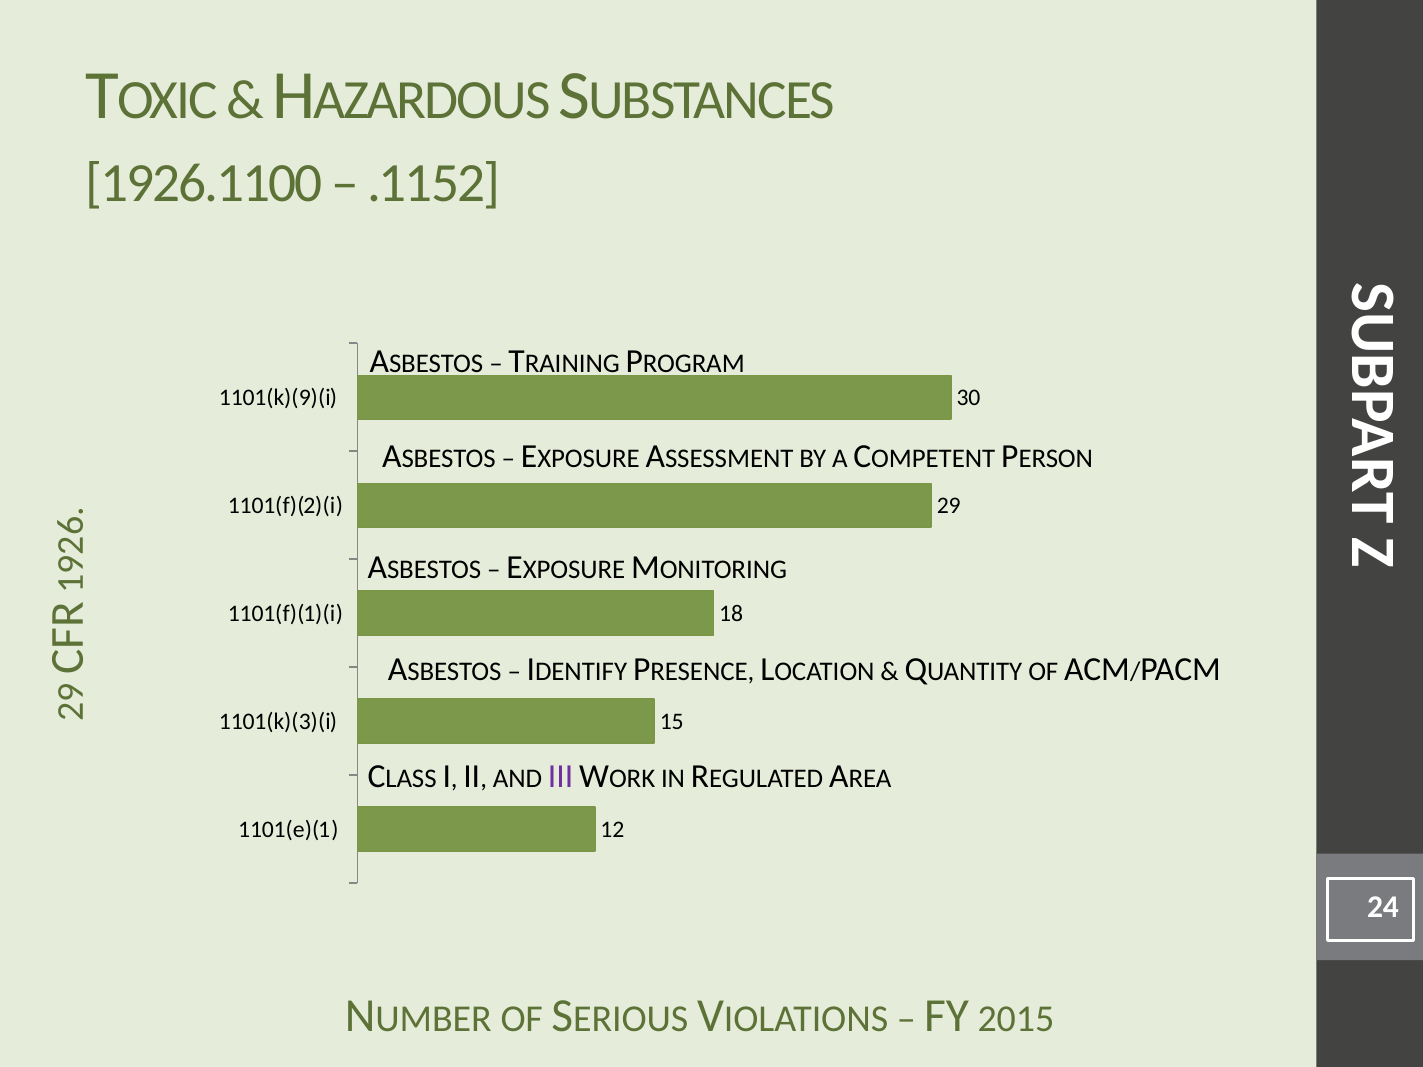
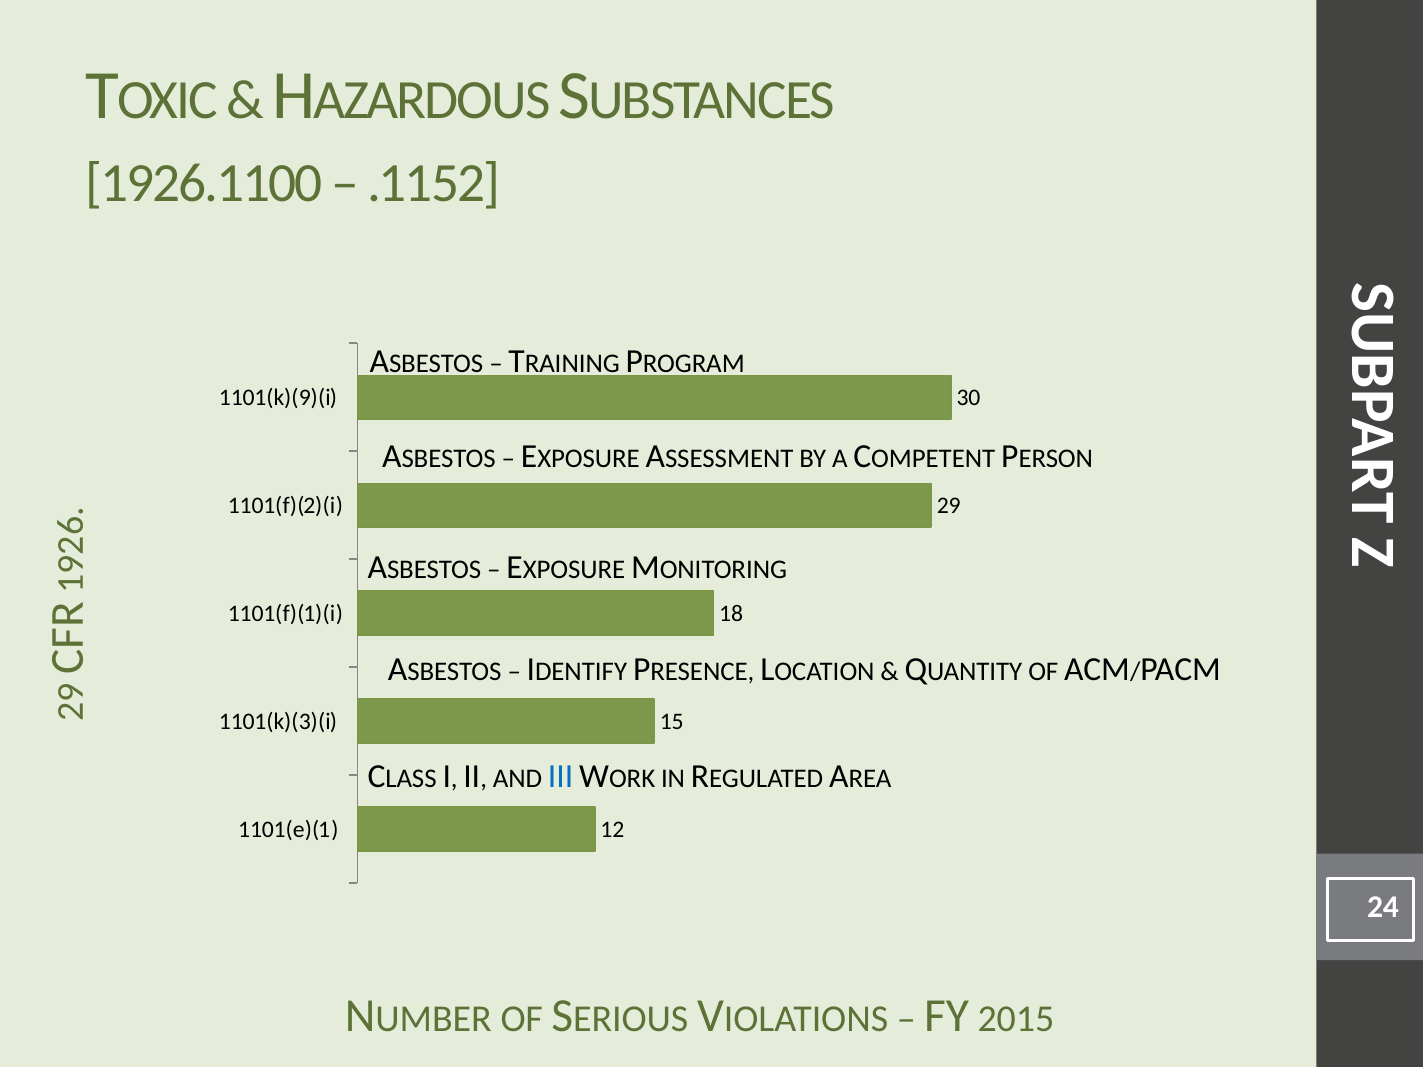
III colour: purple -> blue (561, 776)
